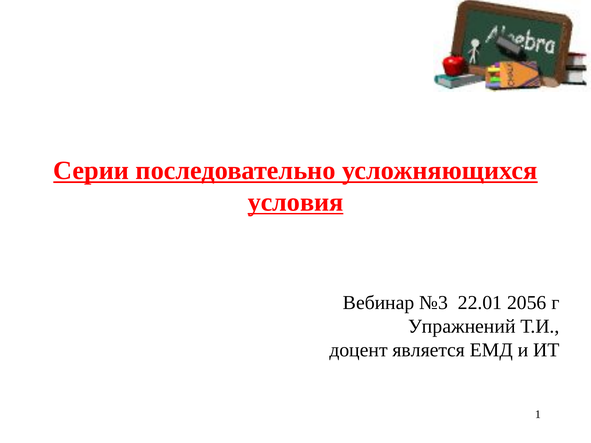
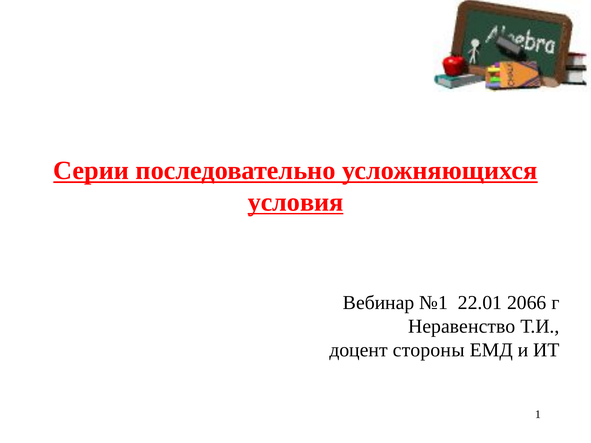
№3: №3 -> №1 (434, 303)
2056: 2056 -> 2066 (527, 303)
Упражнений: Упражнений -> Неравенство (462, 327)
является: является -> стороны (429, 350)
